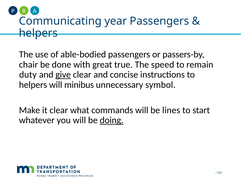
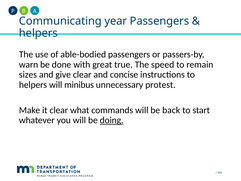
chair: chair -> warn (29, 64)
duty: duty -> sizes (28, 75)
give underline: present -> none (63, 75)
symbol: symbol -> protest (160, 85)
lines: lines -> back (171, 110)
